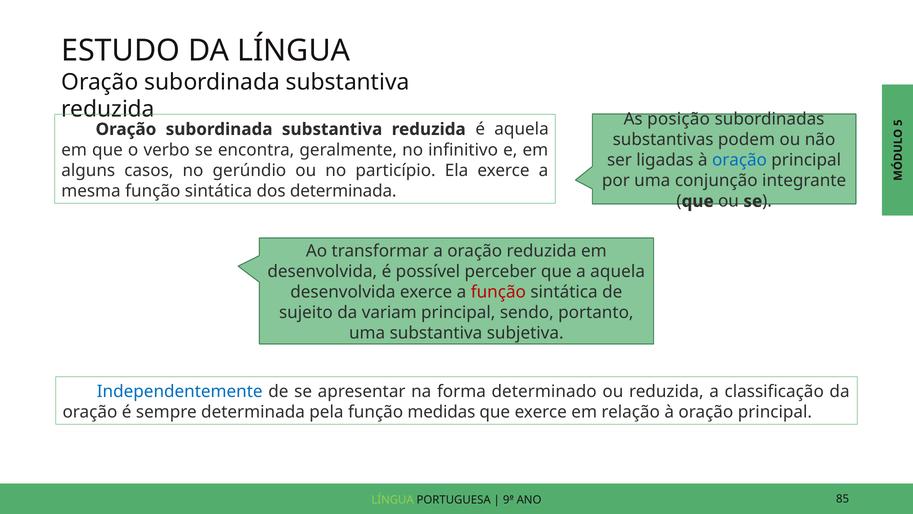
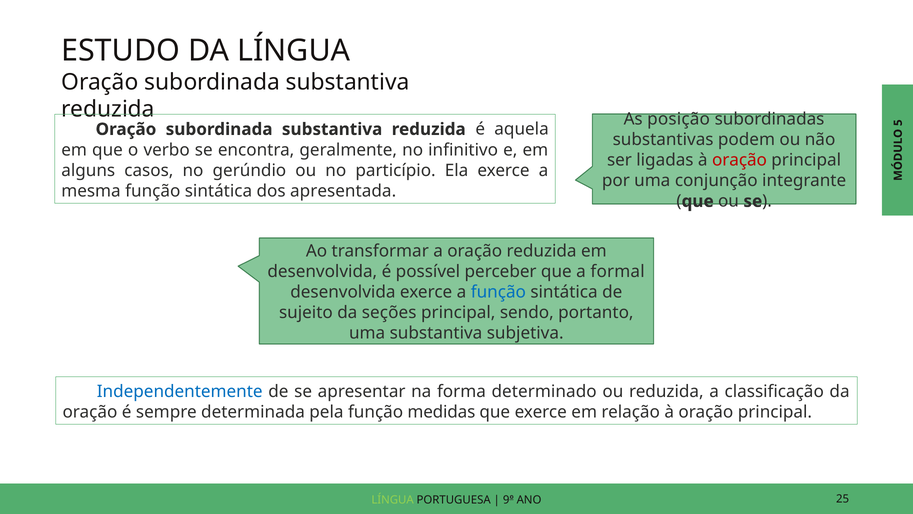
oração colour: blue -> red (740, 160)
dos determinada: determinada -> apresentada (343, 191)
a aquela: aquela -> formal (618, 271)
função colour: red -> blue (498, 292)
variam: variam -> seções (389, 312)
85: 85 -> 25 (843, 499)
